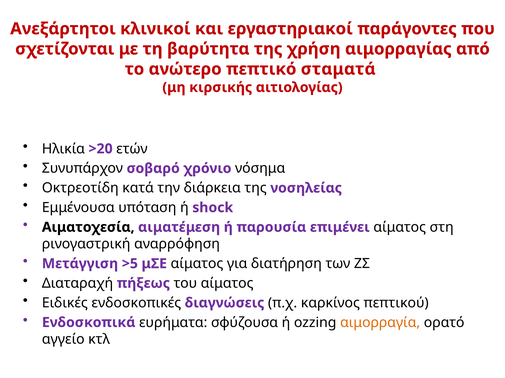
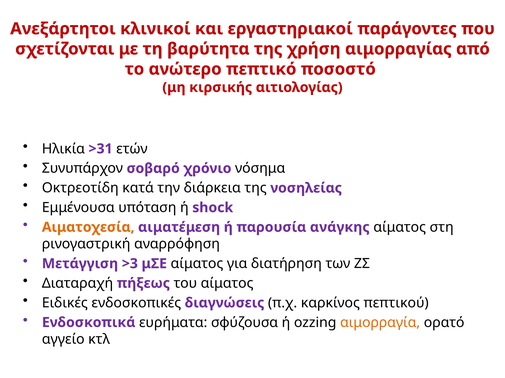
σταματά: σταματά -> ποσοστό (338, 69)
>20: >20 -> >31 (101, 149)
Αιματοχεσία colour: black -> orange (88, 228)
επιμένει: επιμένει -> ανάγκης (340, 228)
>5: >5 -> >3 (130, 264)
